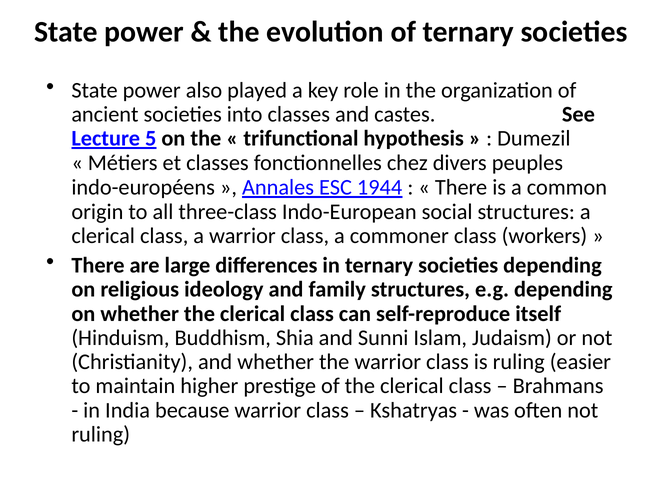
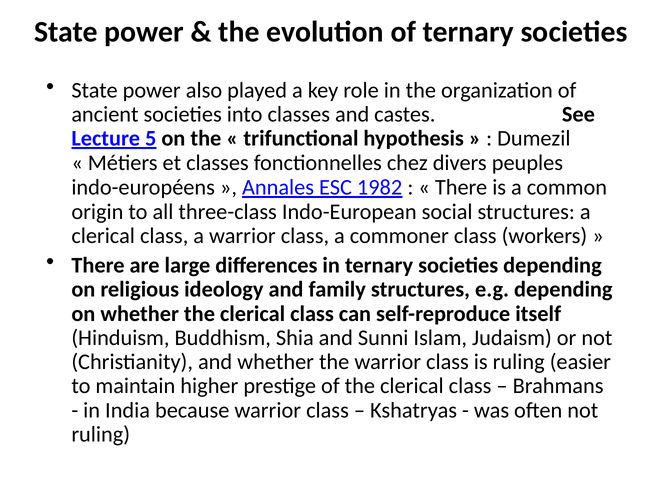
1944: 1944 -> 1982 (380, 187)
